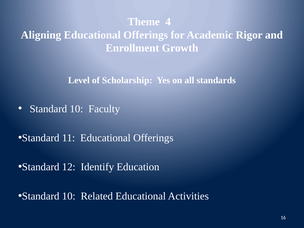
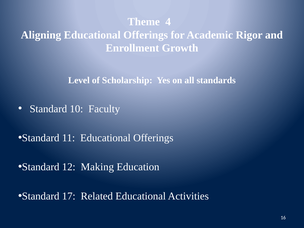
Identify: Identify -> Making (97, 167)
10: 10 -> 17 (69, 196)
